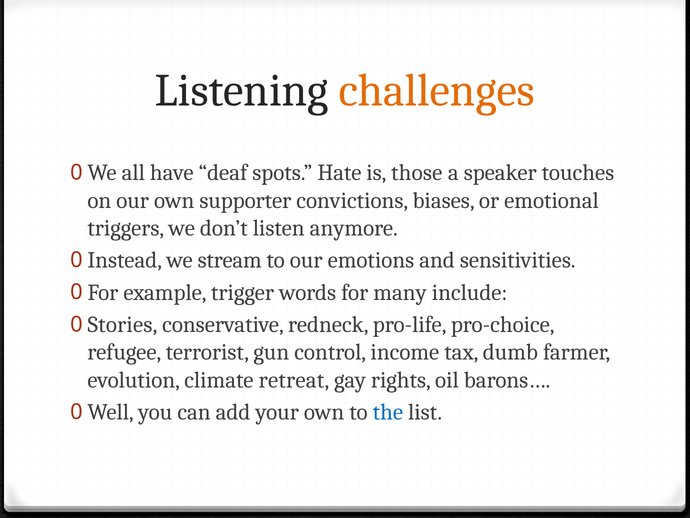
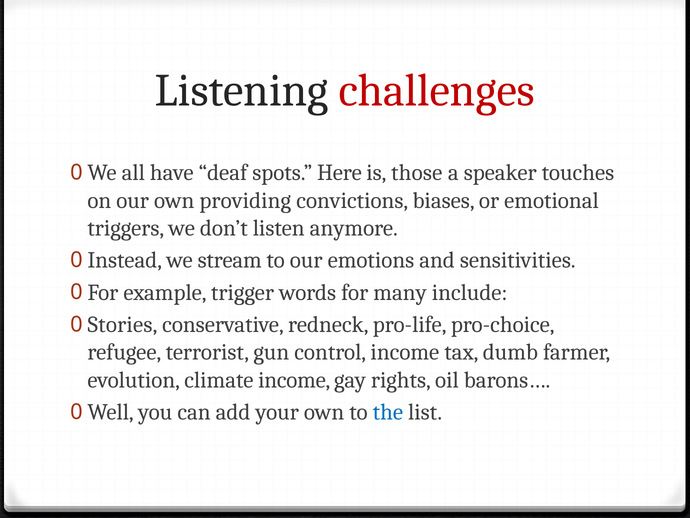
challenges colour: orange -> red (437, 91)
Hate: Hate -> Here (339, 173)
supporter: supporter -> providing (245, 200)
climate retreat: retreat -> income (294, 380)
